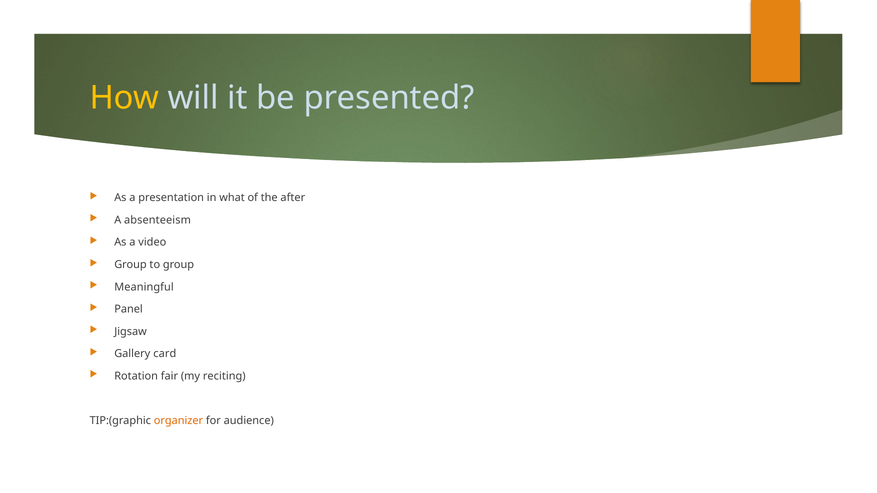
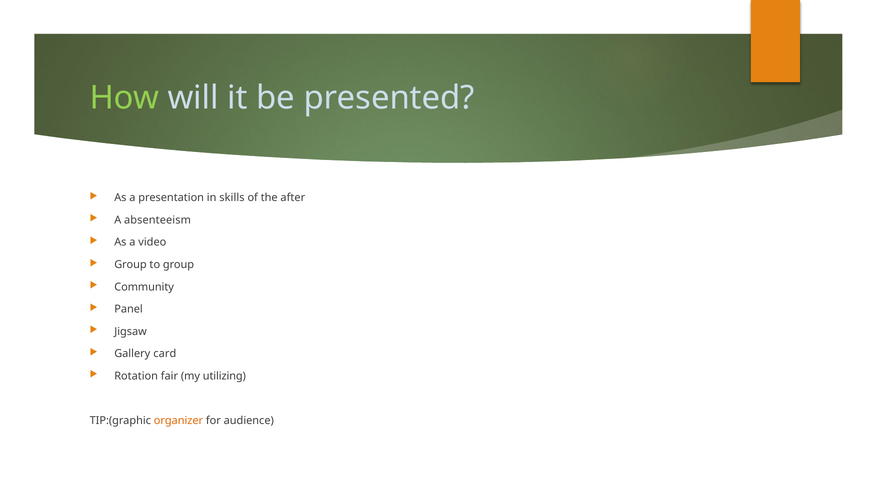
How colour: yellow -> light green (124, 98)
what: what -> skills (232, 198)
Meaningful: Meaningful -> Community (144, 287)
reciting: reciting -> utilizing (224, 376)
